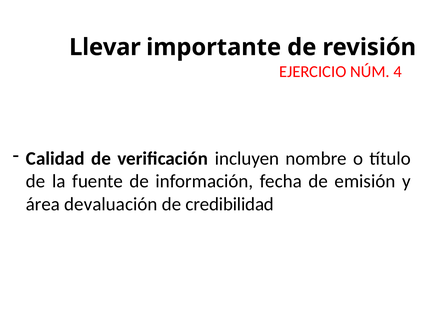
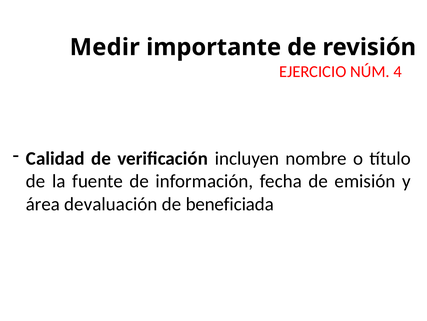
Llevar: Llevar -> Medir (105, 47)
credibilidad: credibilidad -> beneficiada (230, 204)
